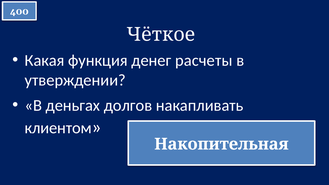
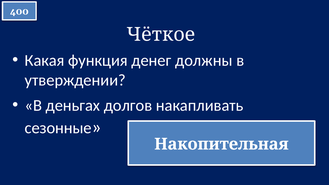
расчеты: расчеты -> должны (204, 60)
клиентом: клиентом -> сезонные (58, 128)
